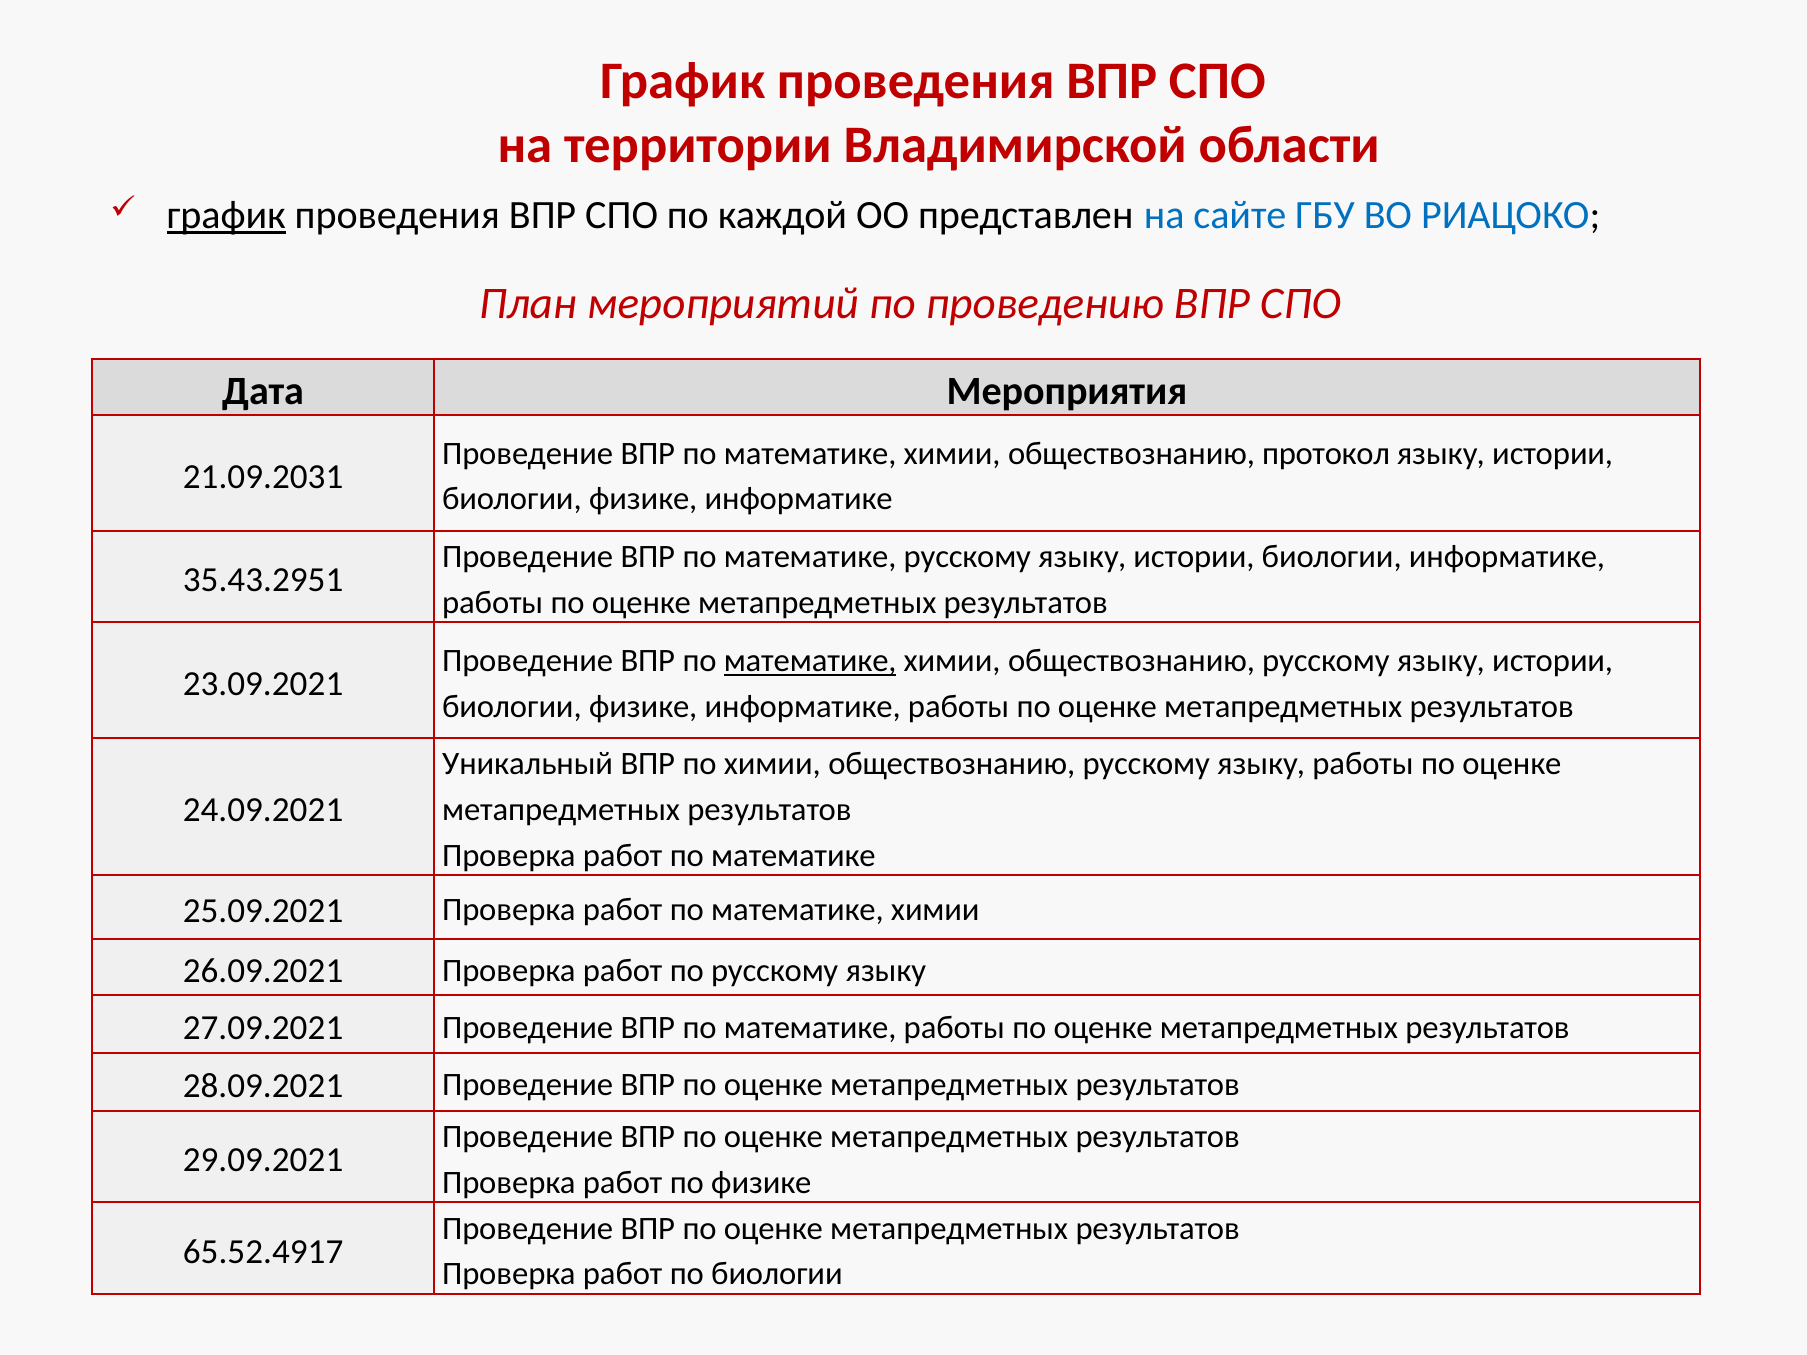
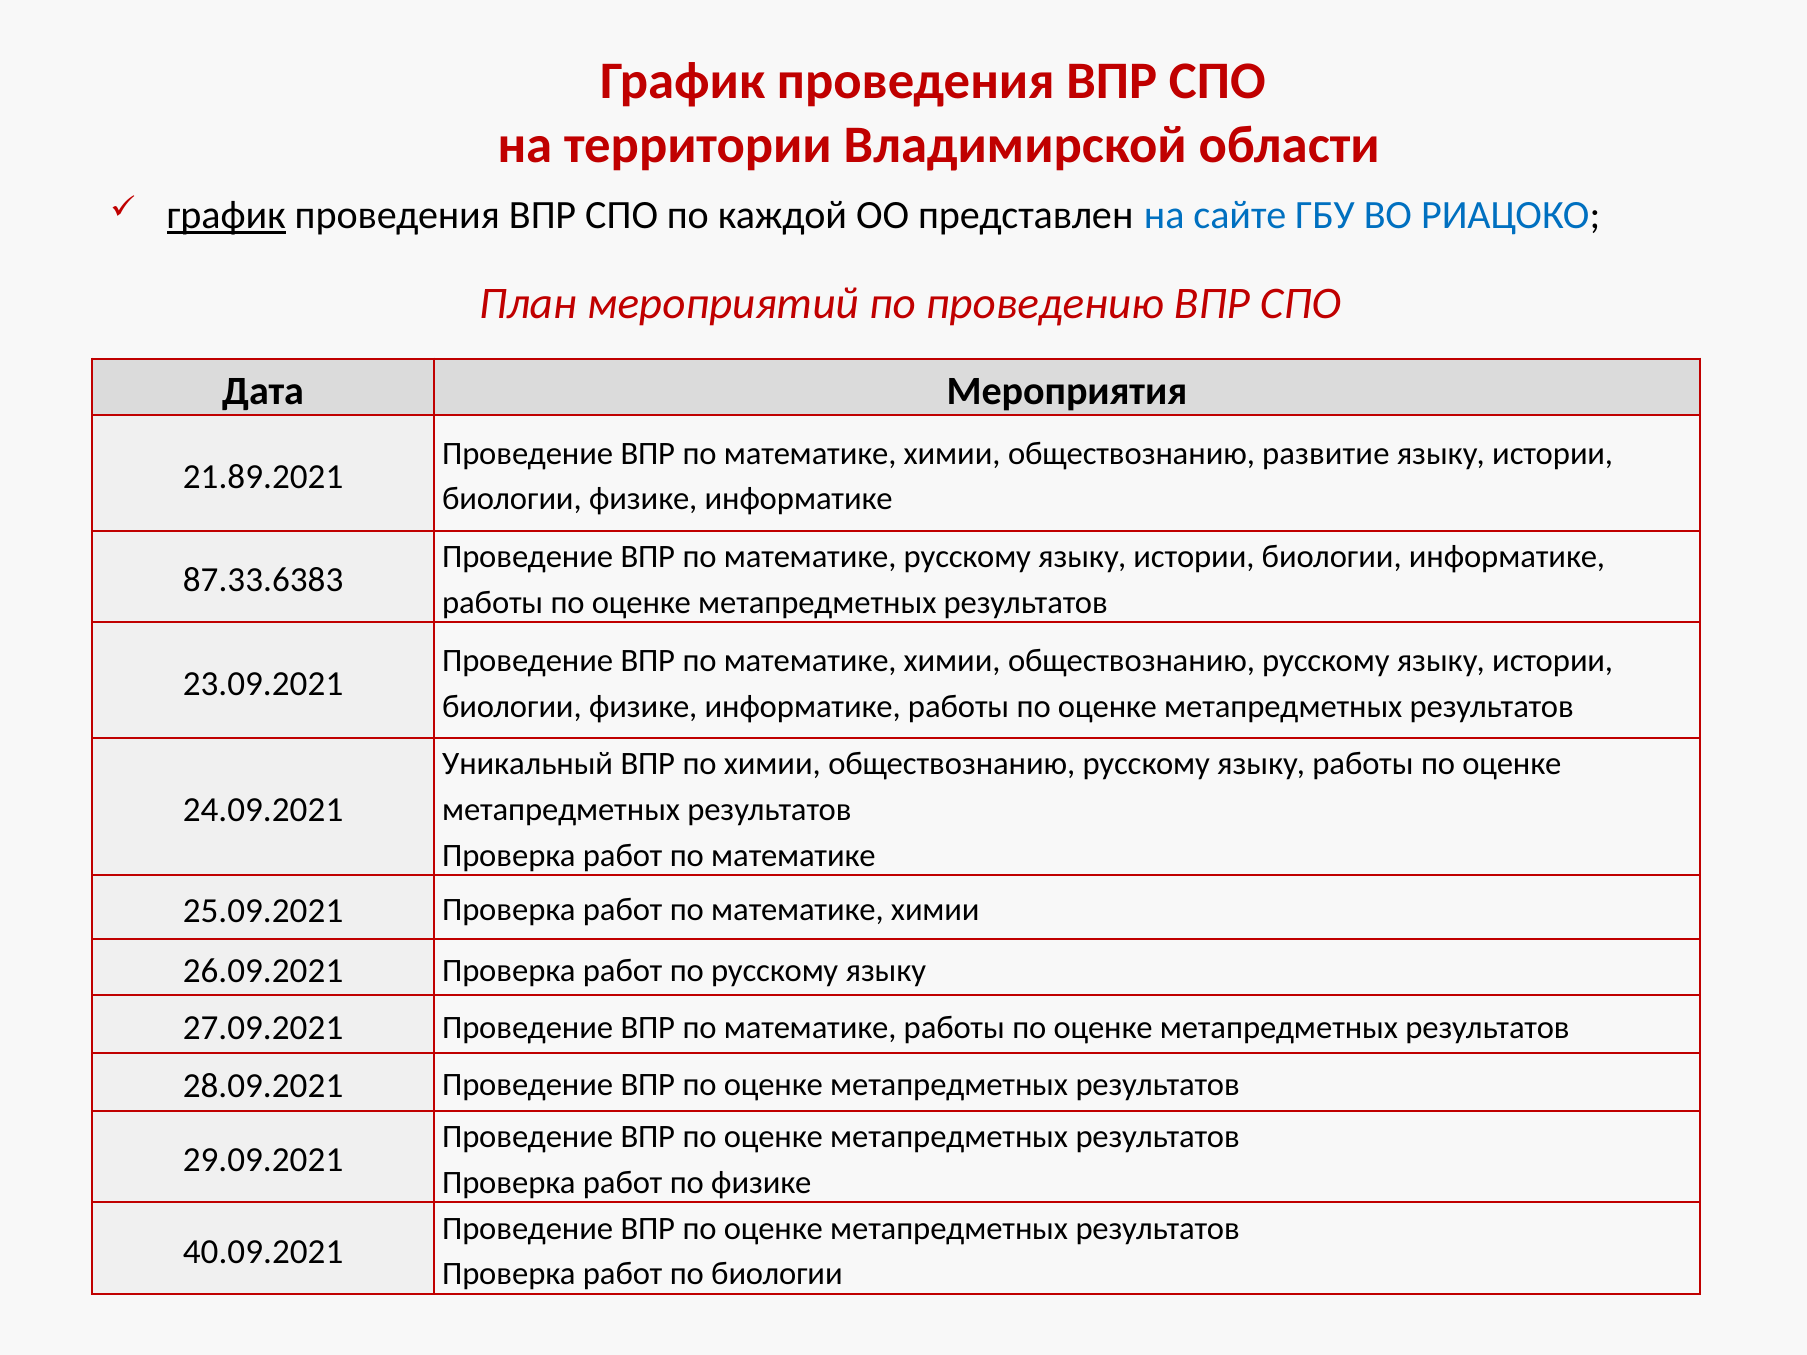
протокол: протокол -> развитие (1326, 454)
21.09.2031: 21.09.2031 -> 21.89.2021 (263, 477)
35.43.2951: 35.43.2951 -> 87.33.6383 (263, 580)
математике underline: present -> none (810, 661)
65.52.4917: 65.52.4917 -> 40.09.2021 (263, 1252)
